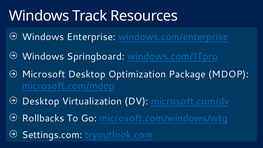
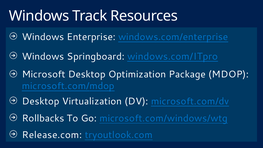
Settings.com: Settings.com -> Release.com (52, 135)
